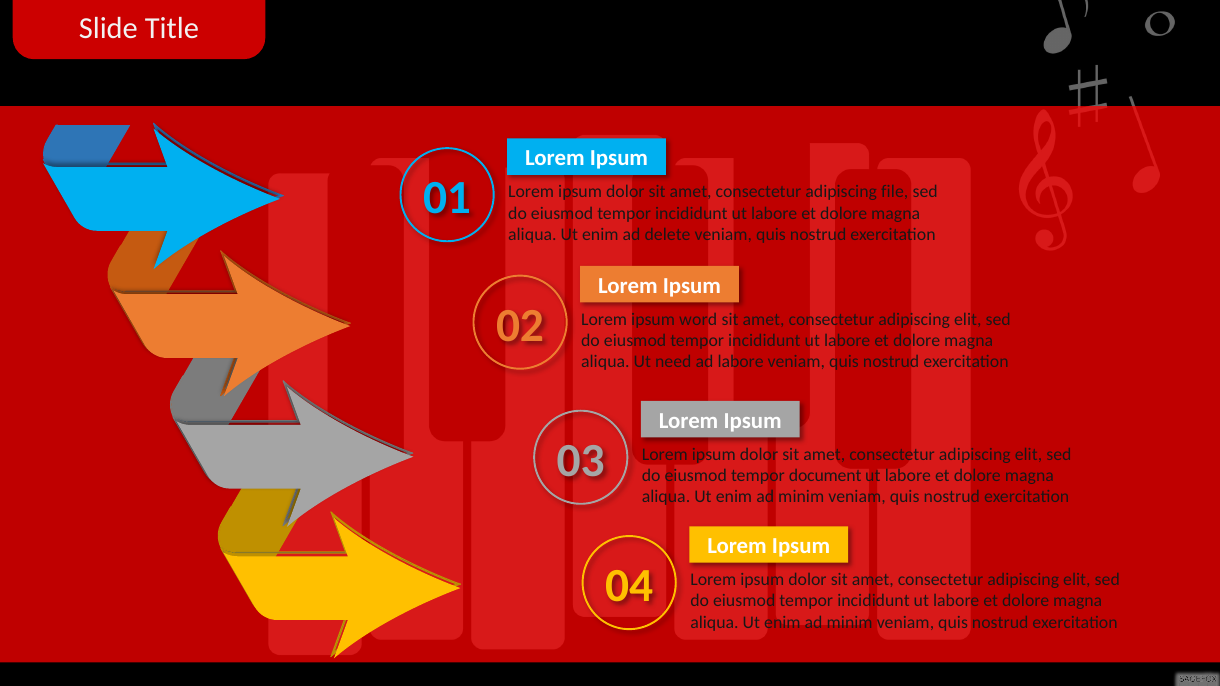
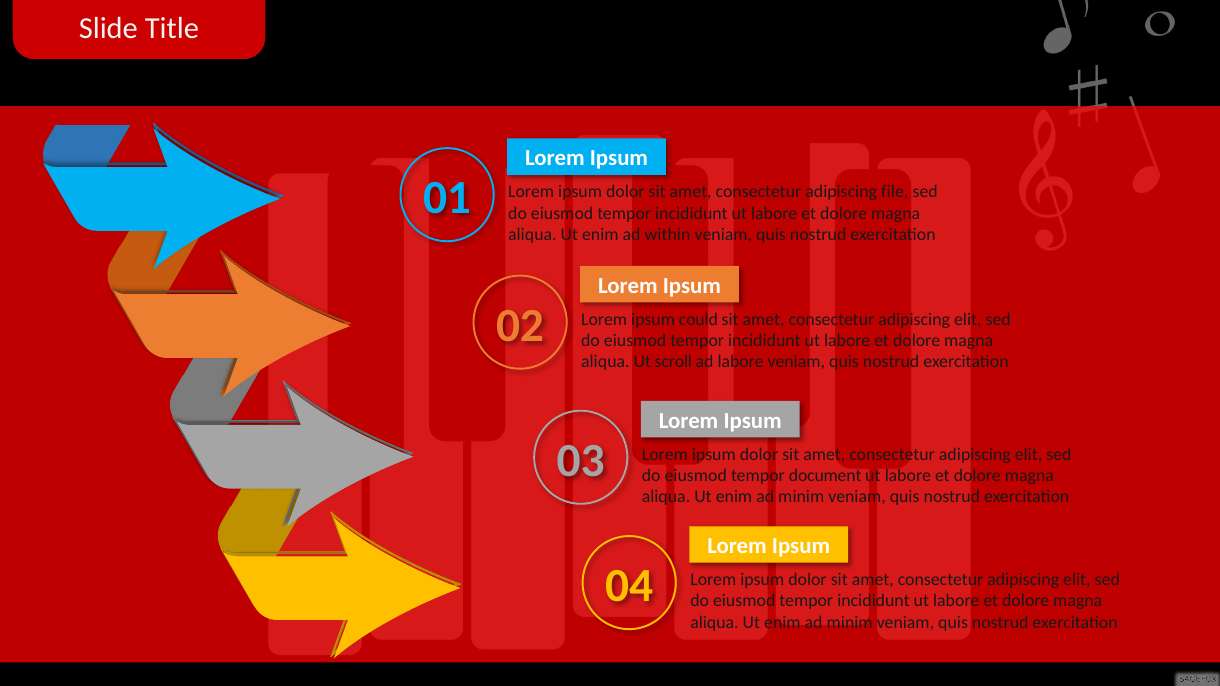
delete: delete -> within (668, 235)
word: word -> could (698, 319)
need: need -> scroll (673, 362)
